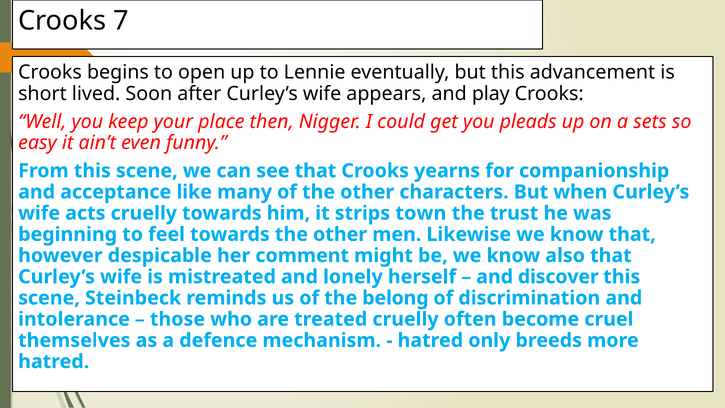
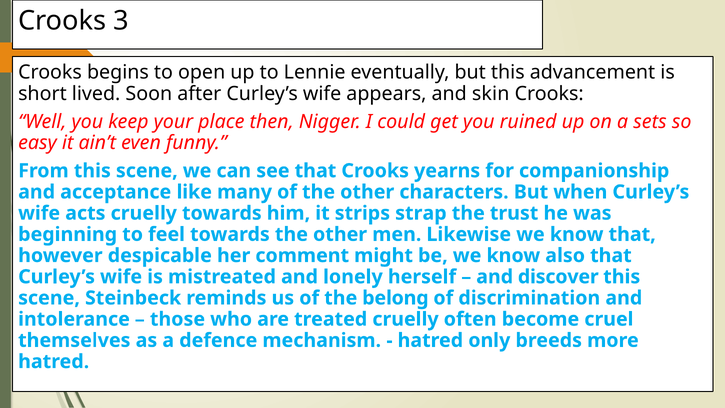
7: 7 -> 3 (121, 21)
play: play -> skin (491, 94)
pleads: pleads -> ruined (528, 122)
town: town -> strap (421, 213)
